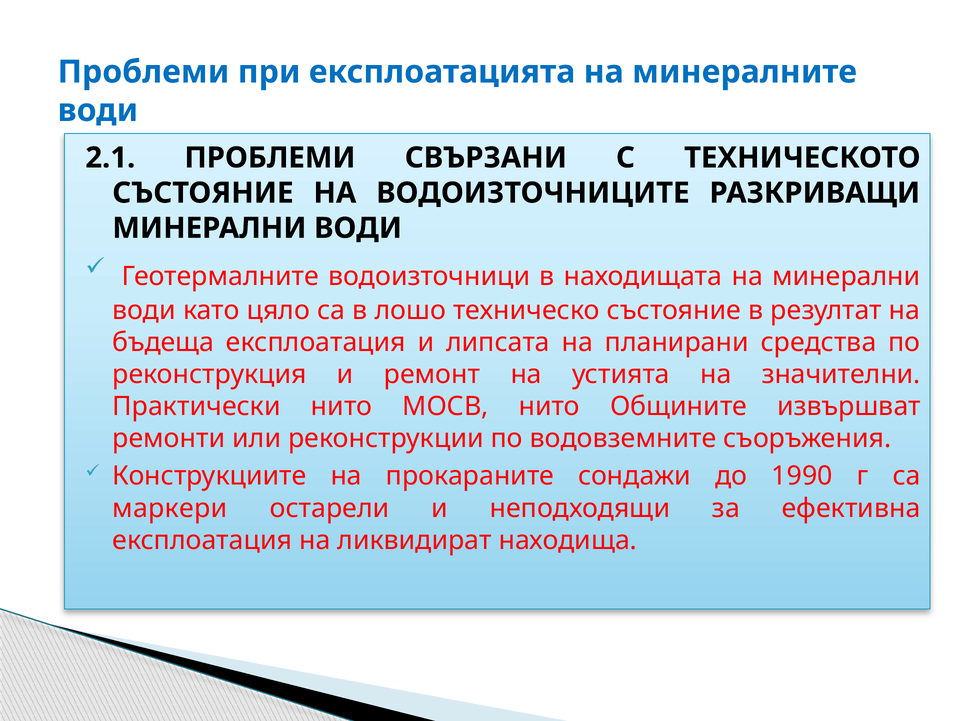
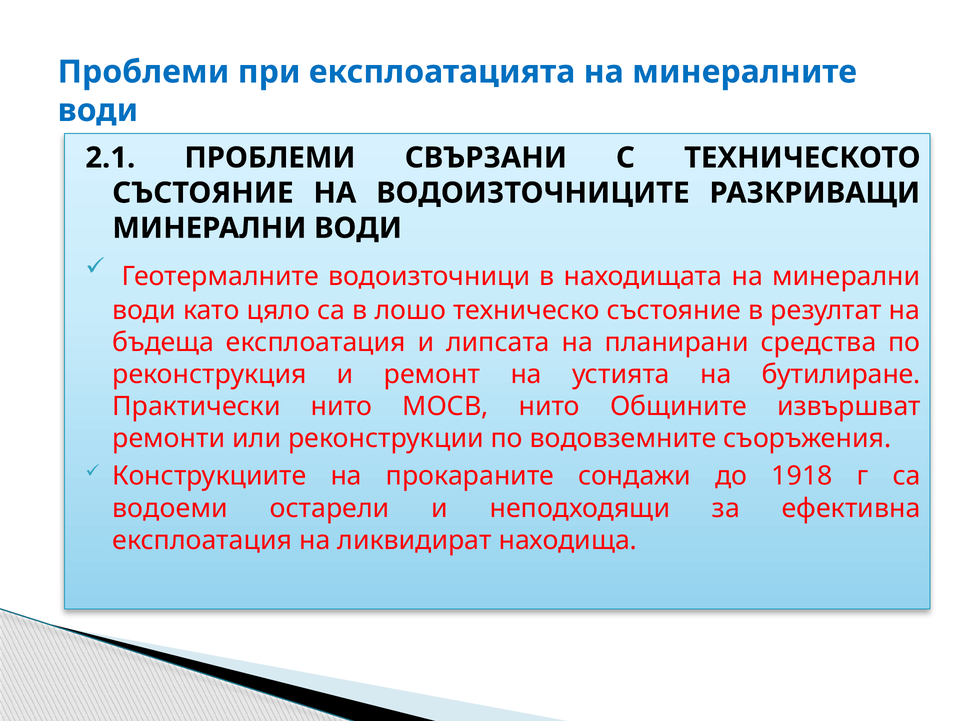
значителни: значителни -> бутилиране (841, 375)
1990: 1990 -> 1918 (802, 476)
маркери: маркери -> водоеми (170, 509)
